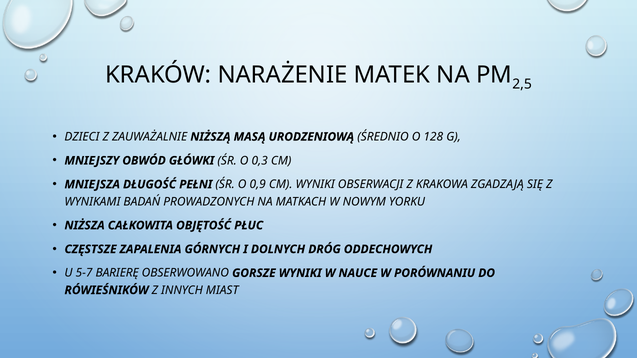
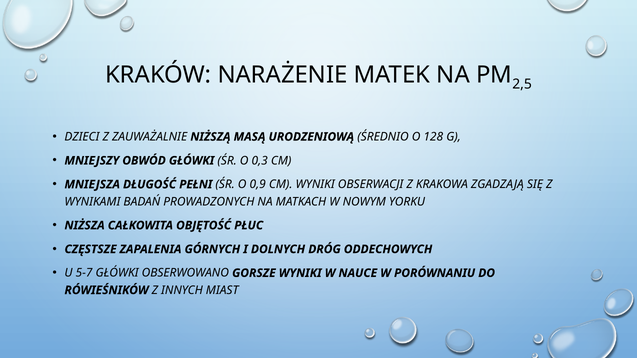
5-7 BARIERĘ: BARIERĘ -> GŁÓWKI (117, 273)
